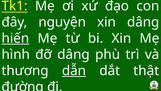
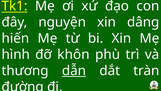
hiến underline: present -> none (15, 38)
đỡ dâng: dâng -> khôn (73, 54)
thật: thật -> tràn (146, 70)
